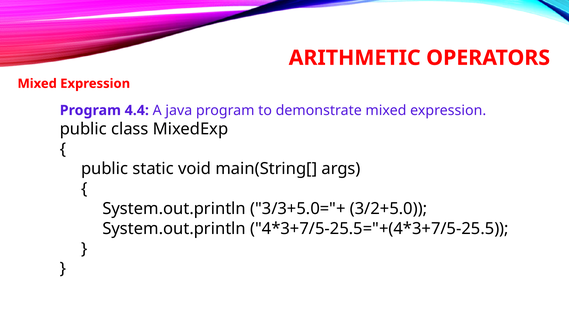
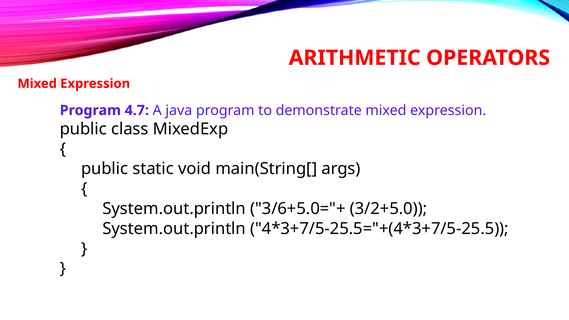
4.4: 4.4 -> 4.7 (137, 110)
3/3+5.0="+: 3/3+5.0="+ -> 3/6+5.0="+ (298, 209)
